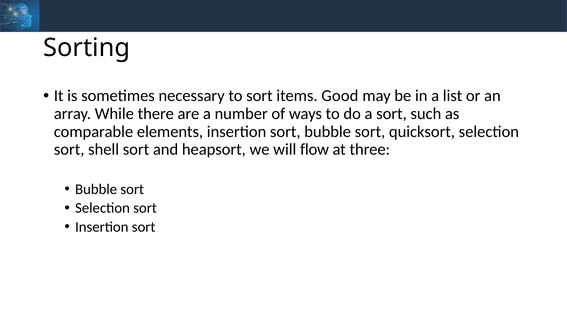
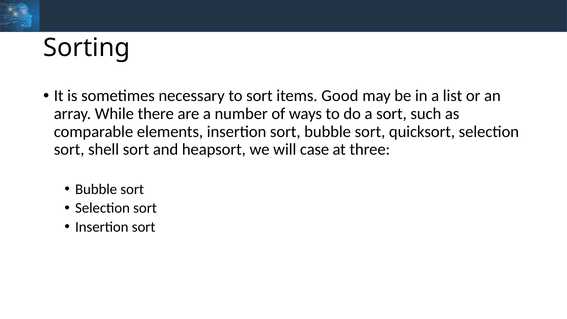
flow: flow -> case (315, 149)
